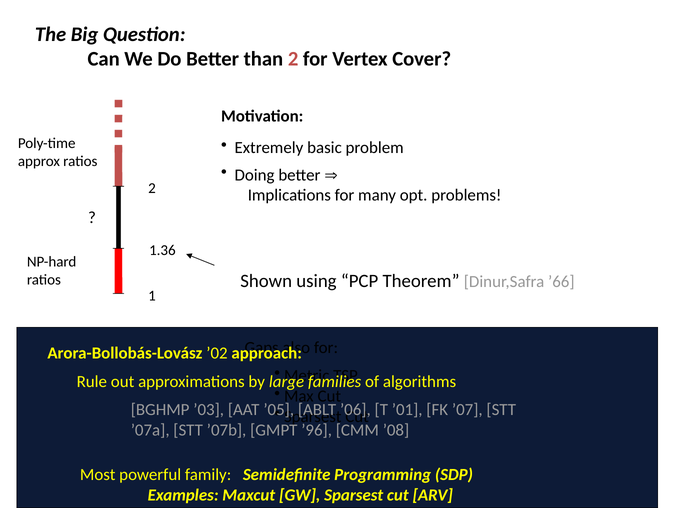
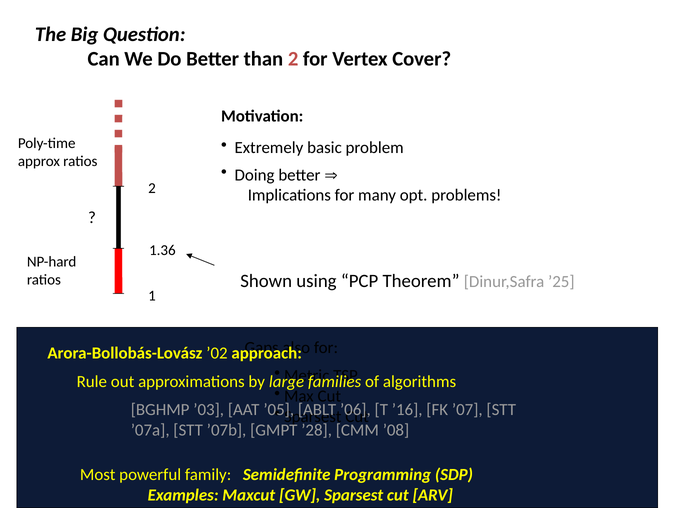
’66: ’66 -> ’25 (561, 282)
’01: ’01 -> ’16 (407, 410)
’96: ’96 -> ’28 (317, 430)
